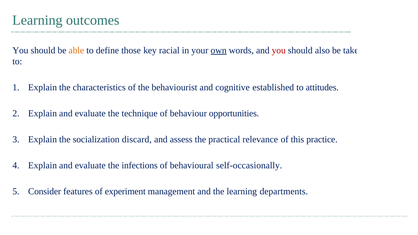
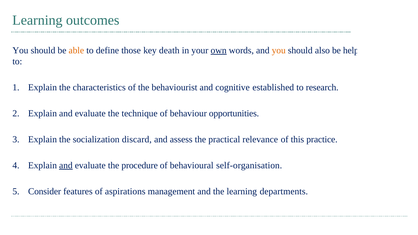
racial: racial -> death (169, 50)
you colour: red -> orange (279, 50)
take: take -> help (351, 50)
attitudes: attitudes -> research (322, 87)
and underline: none -> present (66, 165)
infections: infections -> procedure (140, 165)
self-occasionally: self-occasionally -> self-organisation (249, 165)
experiment: experiment -> aspirations (125, 191)
